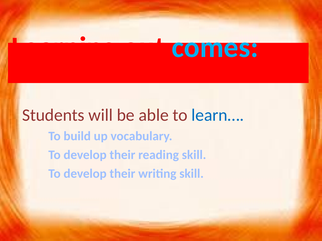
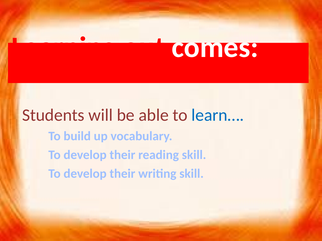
comes colour: light blue -> white (215, 47)
